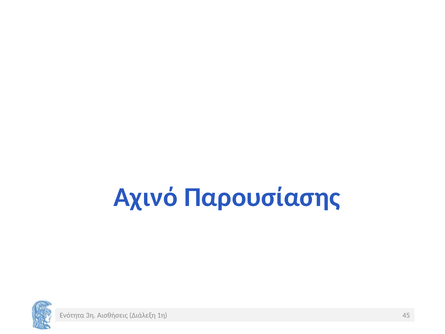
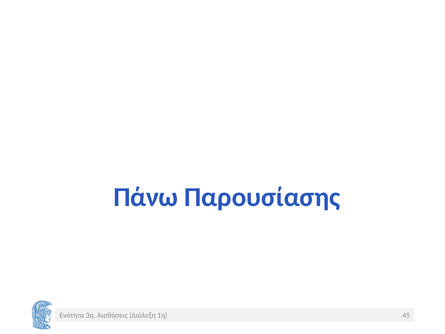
Αχινό: Αχινό -> Πάνω (146, 197)
